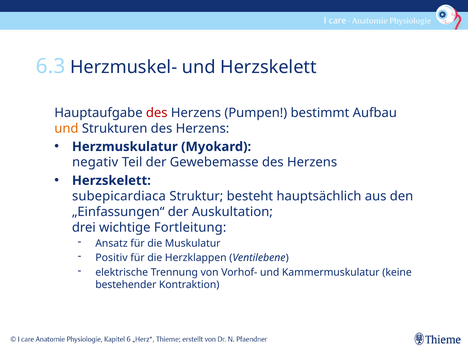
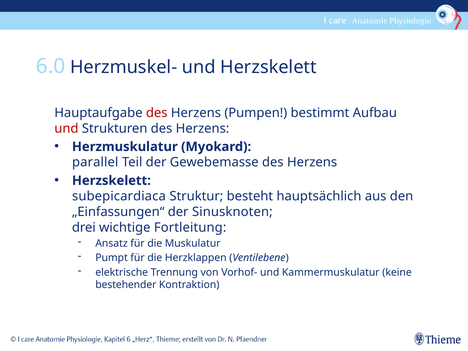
6.3: 6.3 -> 6.0 (51, 66)
und colour: orange -> red (66, 128)
negativ: negativ -> parallel (95, 162)
Auskultation: Auskultation -> Sinusknoten (232, 212)
Positiv: Positiv -> Pumpt (112, 258)
